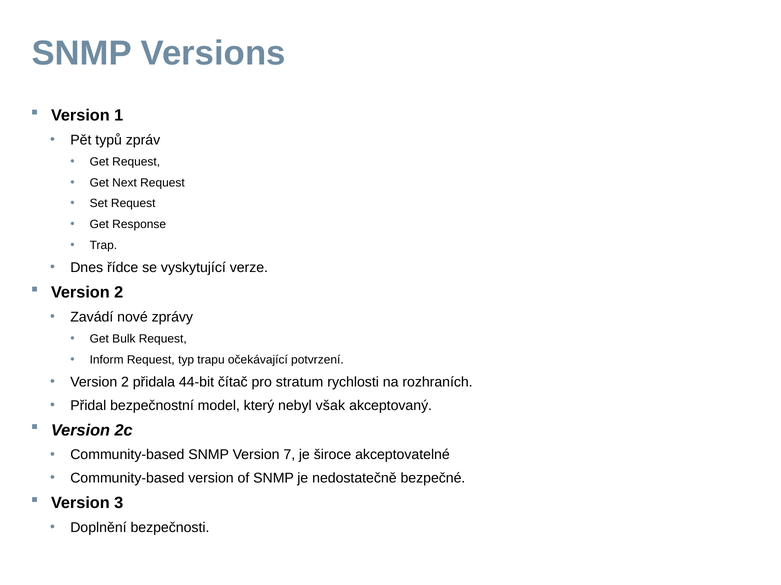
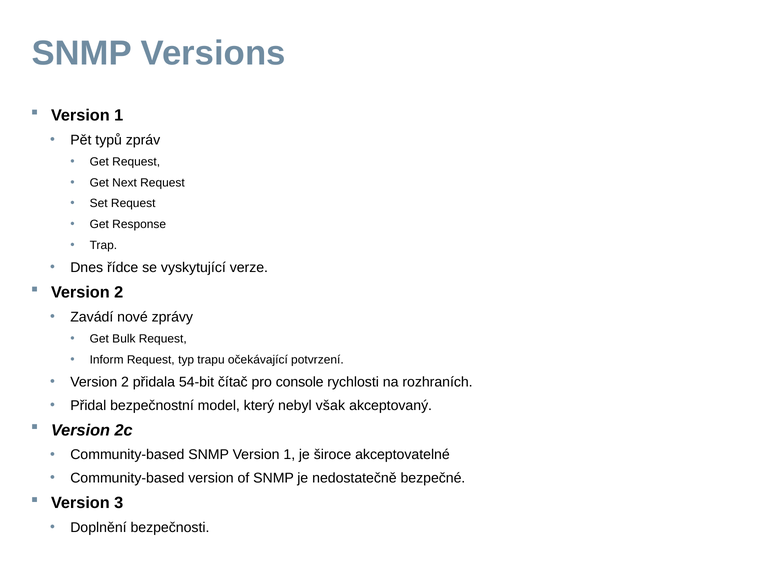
44-bit: 44-bit -> 54-bit (196, 382)
stratum: stratum -> console (300, 382)
SNMP Version 7: 7 -> 1 (289, 455)
